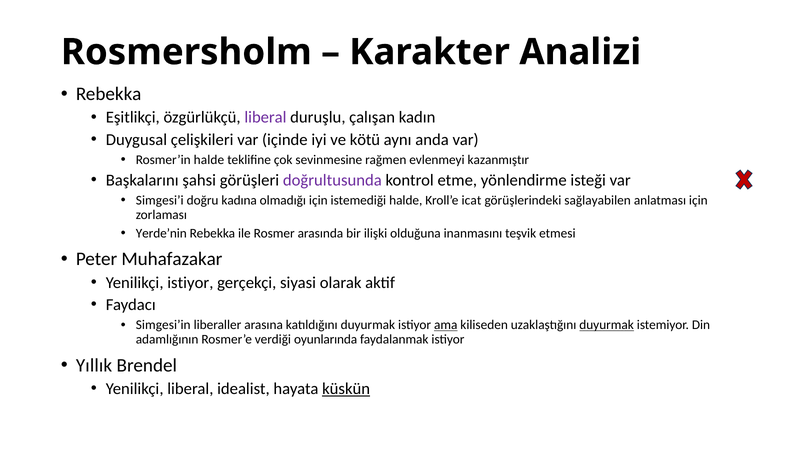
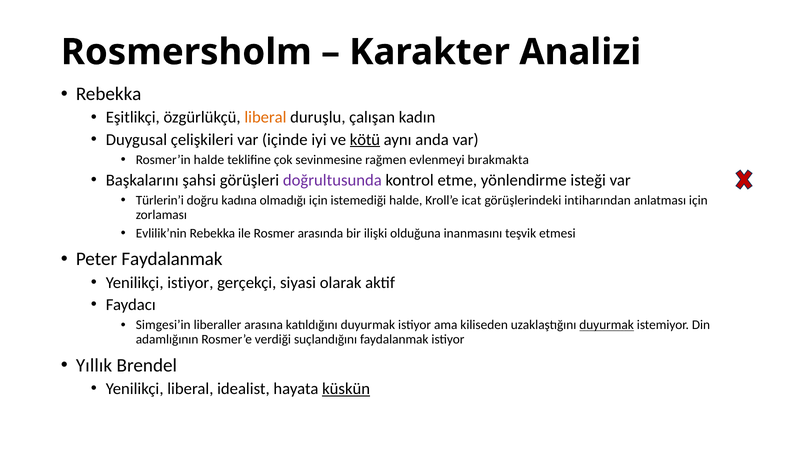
liberal colour: purple -> orange (265, 118)
kötü underline: none -> present (365, 140)
kazanmıştır: kazanmıştır -> bırakmakta (498, 160)
Simgesi’i: Simgesi’i -> Türlerin’i (160, 201)
sağlayabilen: sağlayabilen -> intiharından (598, 201)
Yerde’nin: Yerde’nin -> Evlilik’nin (161, 234)
Peter Muhafazakar: Muhafazakar -> Faydalanmak (172, 259)
ama underline: present -> none (446, 325)
oyunlarında: oyunlarında -> suçlandığını (326, 340)
